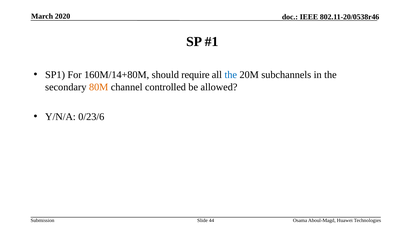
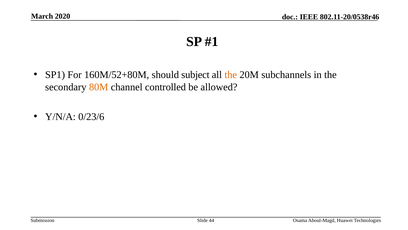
160M/14+80M: 160M/14+80M -> 160M/52+80M (117, 75)
require: require -> subject (195, 75)
the colour: blue -> orange (231, 75)
